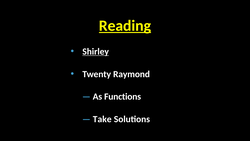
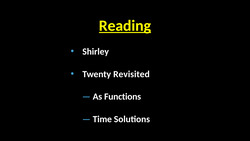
Shirley underline: present -> none (96, 51)
Raymond: Raymond -> Revisited (131, 74)
Take: Take -> Time (102, 119)
